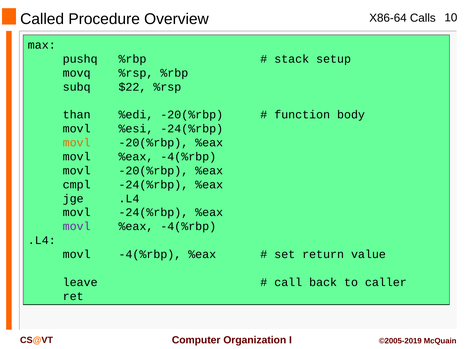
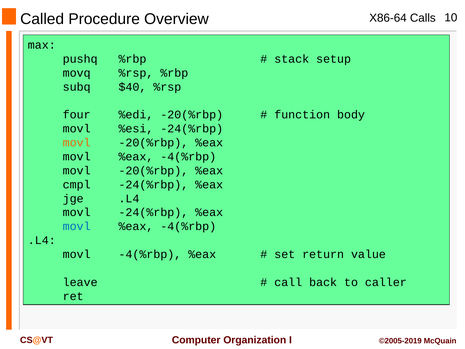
$22: $22 -> $40 (132, 87)
than: than -> four (77, 115)
movl colour: purple -> blue (77, 226)
